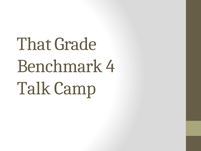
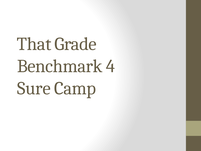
Talk: Talk -> Sure (34, 88)
